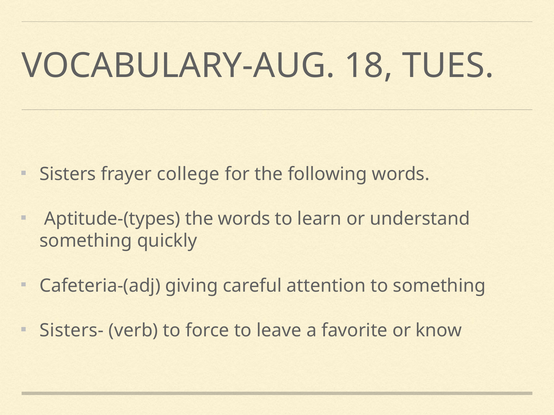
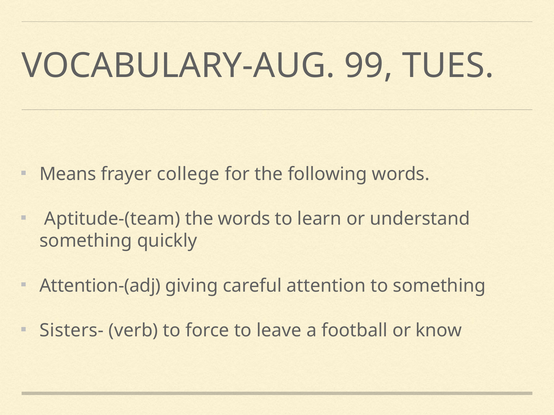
18: 18 -> 99 (369, 66)
Sisters: Sisters -> Means (68, 174)
Aptitude-(types: Aptitude-(types -> Aptitude-(team (112, 219)
Cafeteria-(adj: Cafeteria-(adj -> Attention-(adj (100, 286)
favorite: favorite -> football (355, 331)
